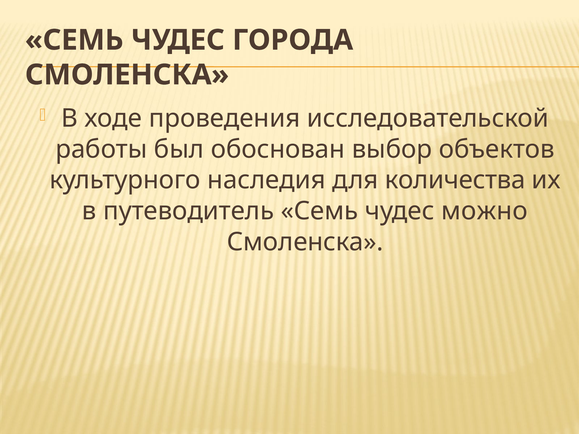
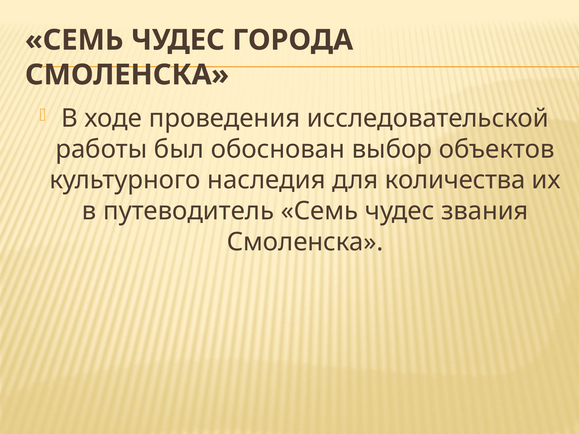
можно: можно -> звания (485, 211)
